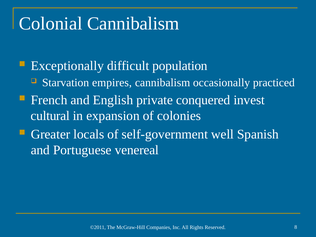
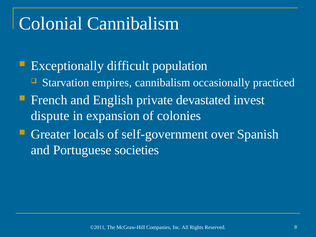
conquered: conquered -> devastated (203, 100)
cultural: cultural -> dispute (50, 116)
well: well -> over (223, 134)
venereal: venereal -> societies (137, 150)
